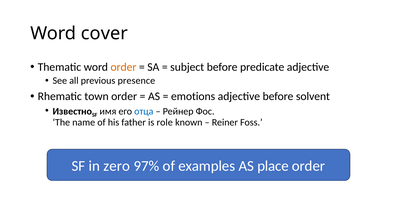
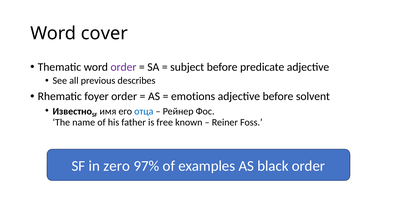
order colour: orange -> purple (123, 67)
presence: presence -> describes (136, 81)
town: town -> foyer (97, 97)
role: role -> free (165, 122)
place: place -> black (273, 166)
